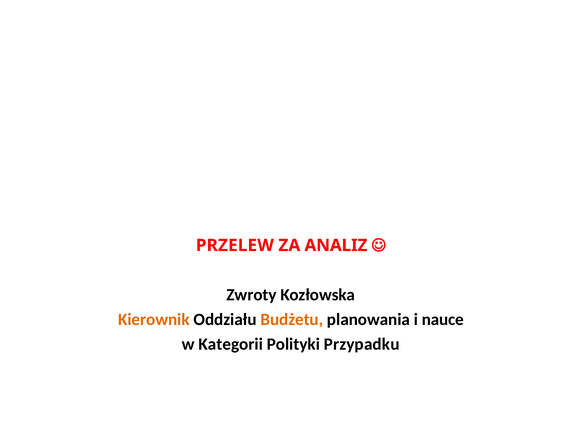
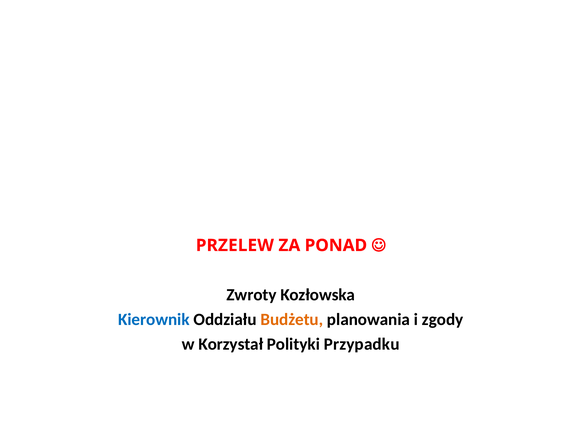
ANALIZ: ANALIZ -> PONAD (336, 245)
Kierownik colour: orange -> blue (154, 319)
nauce: nauce -> zgody (443, 319)
Kategorii: Kategorii -> Korzystał (231, 344)
